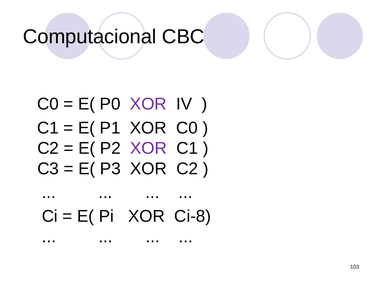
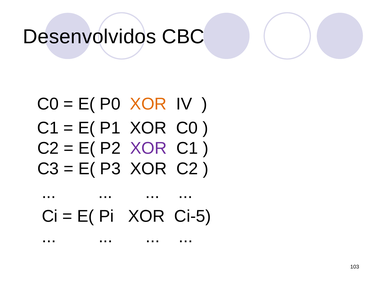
Computacional: Computacional -> Desenvolvidos (90, 37)
XOR colour: purple -> orange (148, 104)
Ci-8: Ci-8 -> Ci-5 (193, 216)
